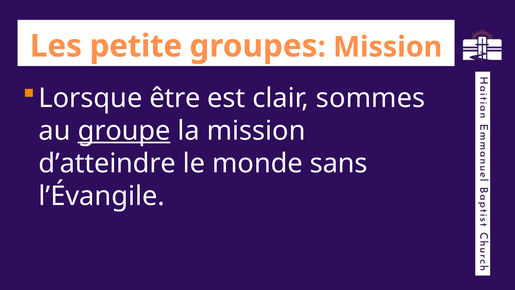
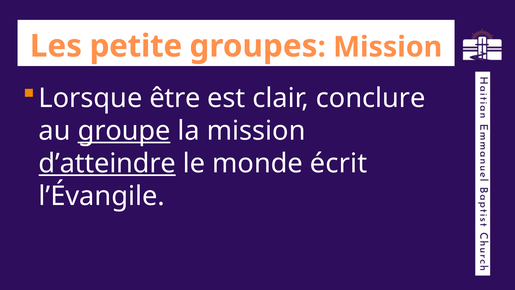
sommes: sommes -> conclure (371, 98)
d’atteindre underline: none -> present (107, 163)
sans: sans -> écrit (339, 163)
